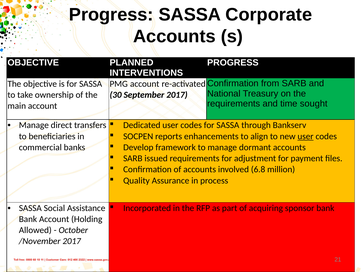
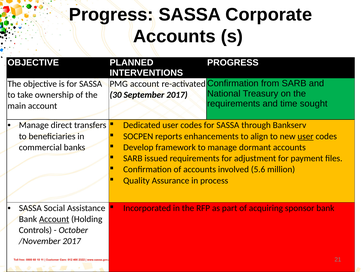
6.8: 6.8 -> 5.6 (258, 170)
Account underline: none -> present (54, 219)
Allowed: Allowed -> Controls (35, 230)
